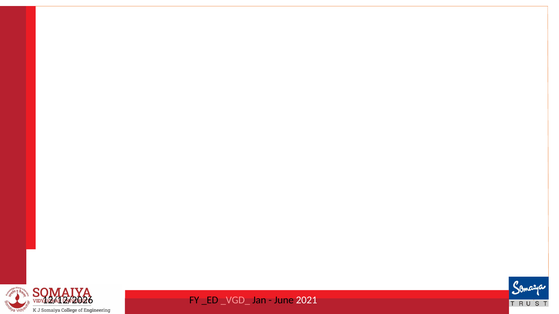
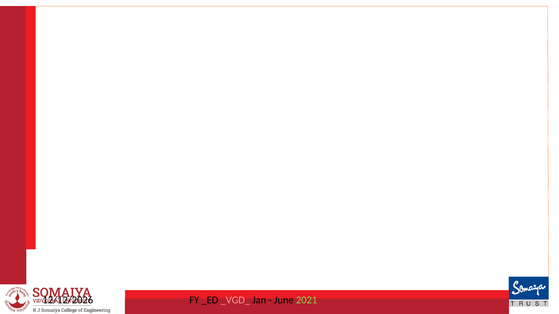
2021 colour: white -> light green (307, 301)
